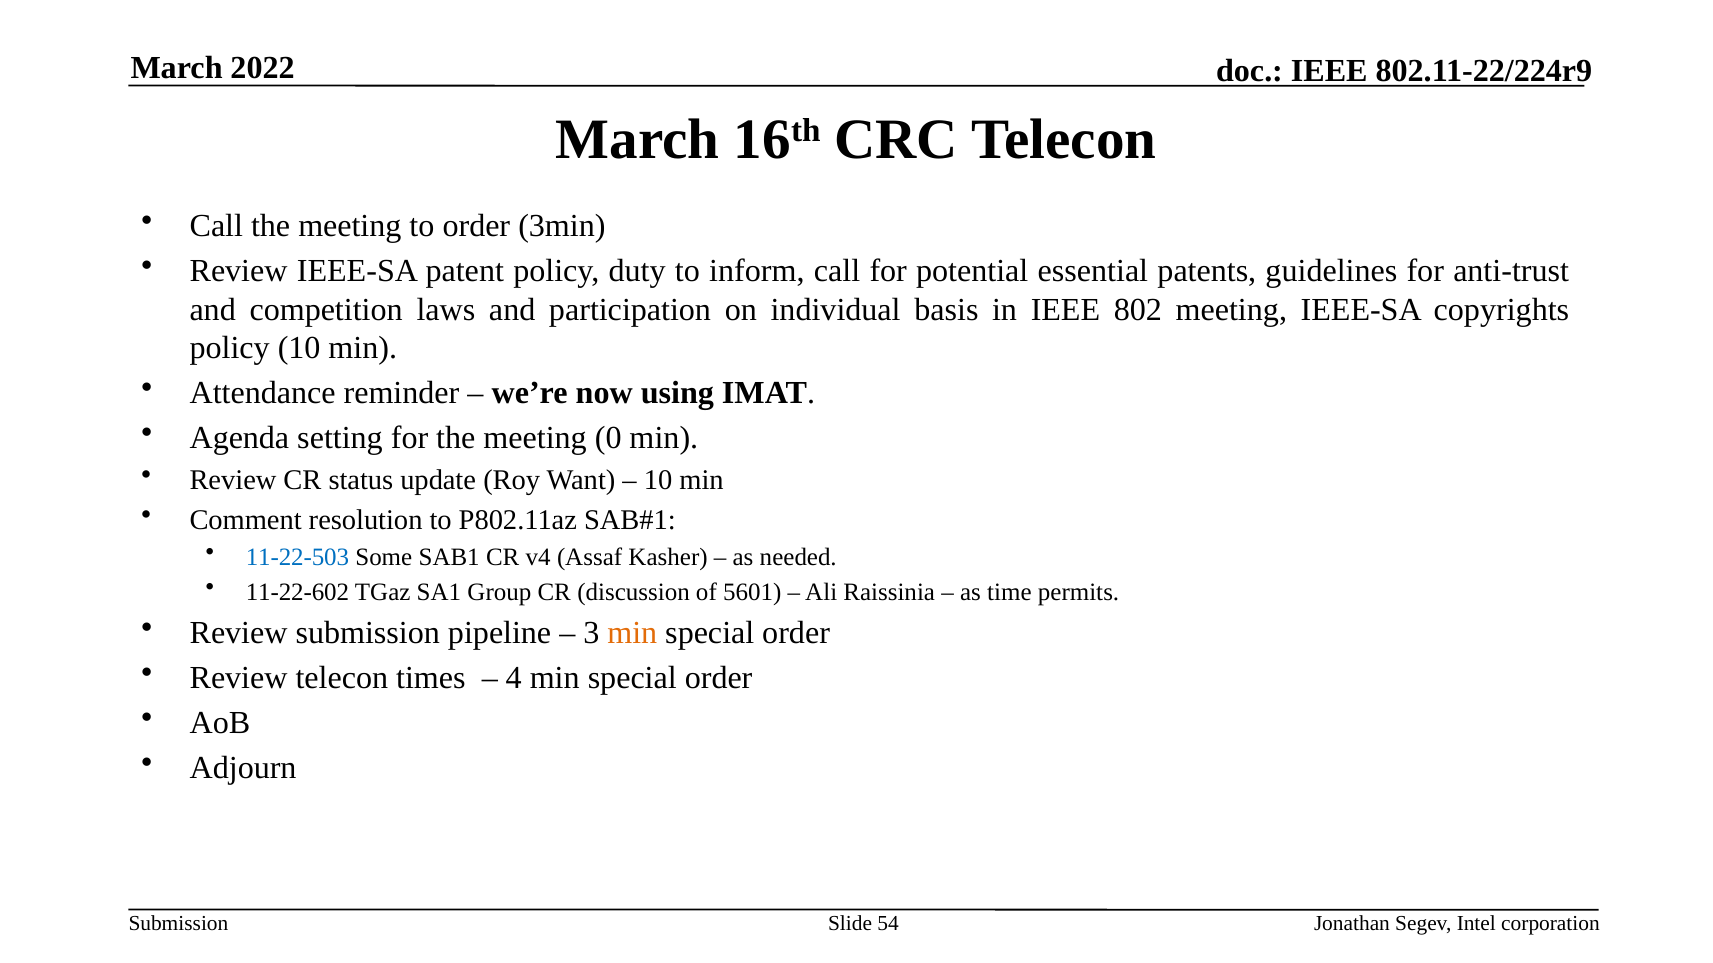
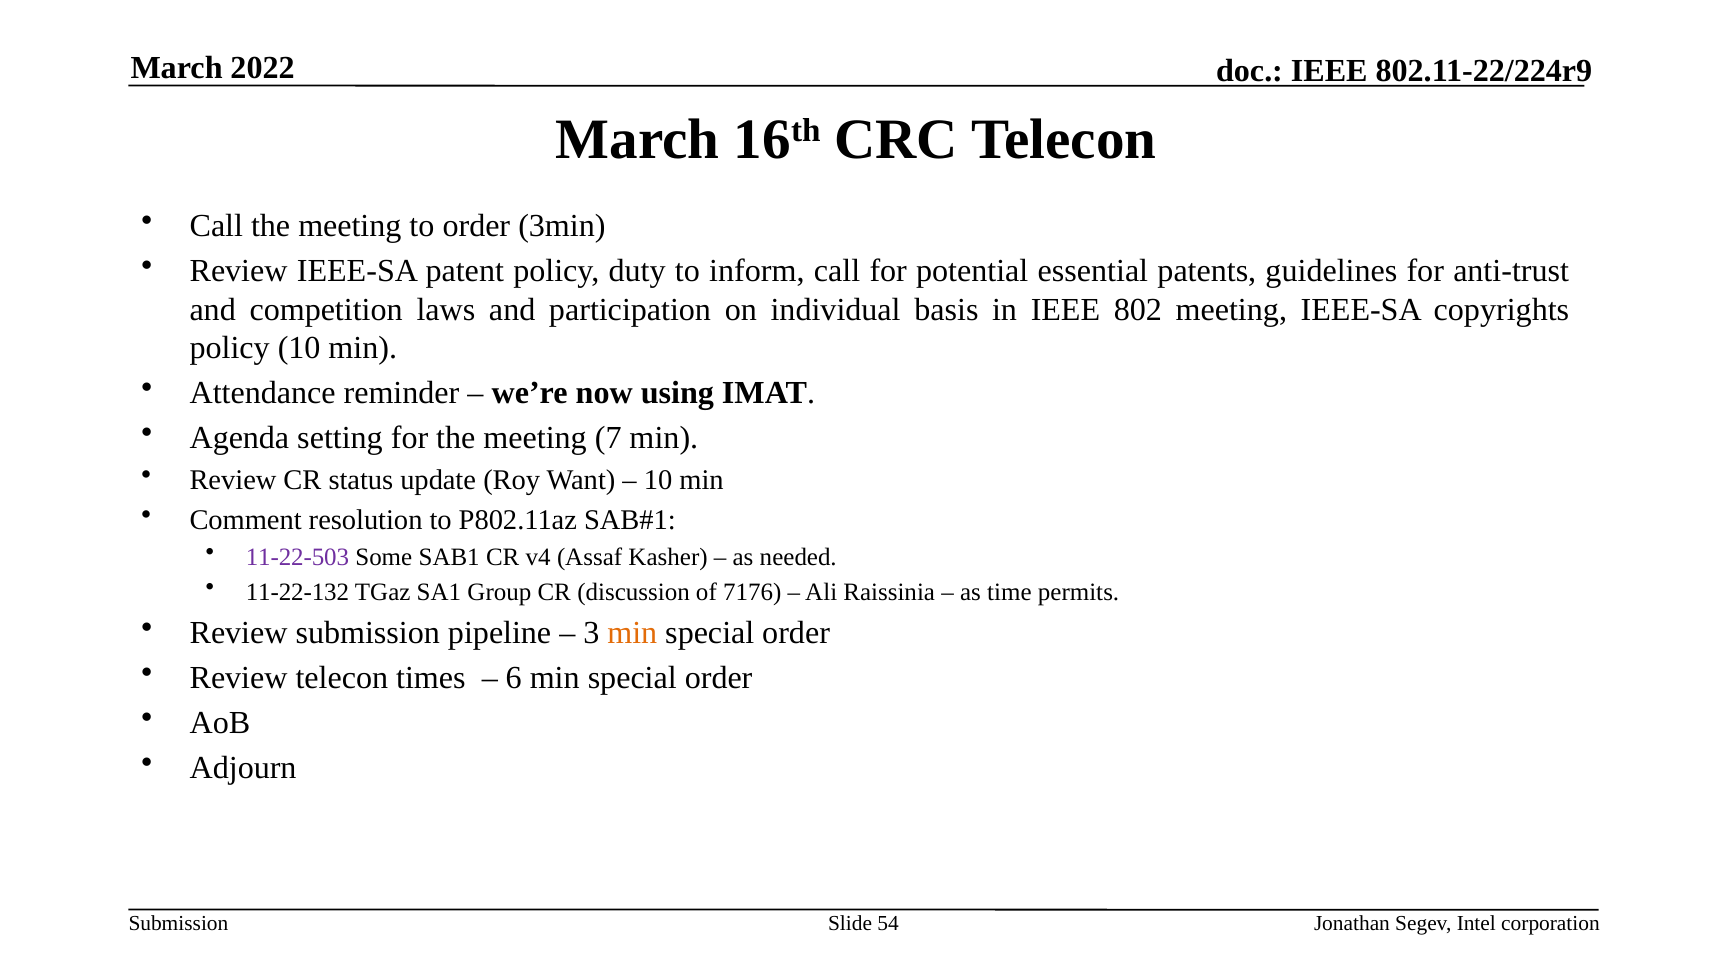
0: 0 -> 7 (608, 438)
11-22-503 colour: blue -> purple (297, 557)
11-22-602: 11-22-602 -> 11-22-132 (297, 592)
5601: 5601 -> 7176 (752, 592)
4: 4 -> 6 (514, 678)
